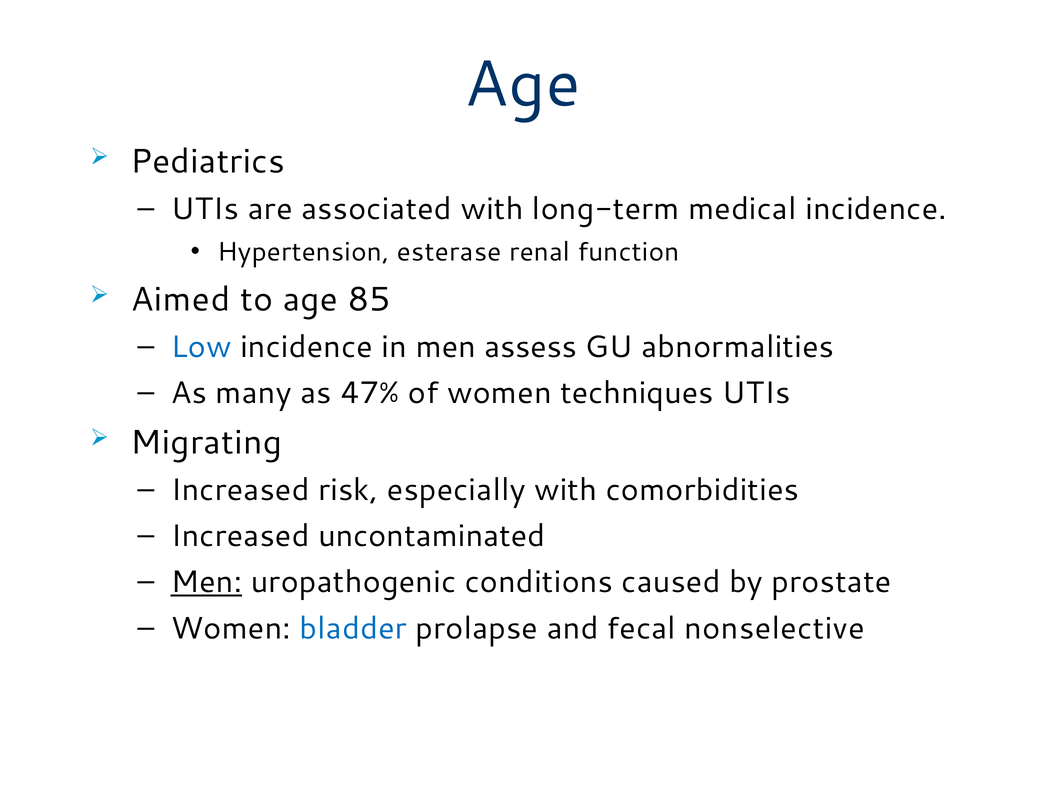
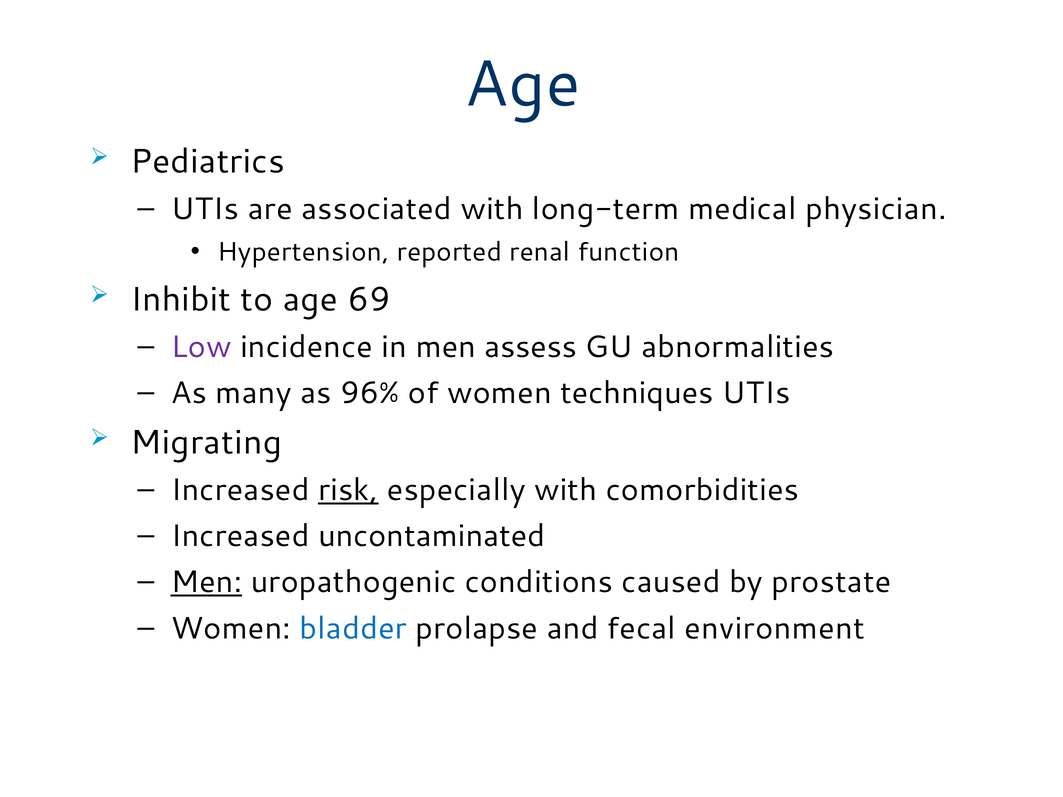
medical incidence: incidence -> physician (876, 209)
esterase: esterase -> reported (449, 252)
Aimed: Aimed -> Inhibit (181, 299)
85: 85 -> 69 (369, 299)
Low colour: blue -> purple (201, 347)
47%: 47% -> 96% (370, 393)
risk underline: none -> present (348, 490)
nonselective: nonselective -> environment (775, 628)
